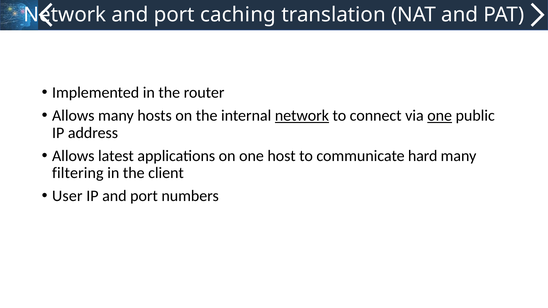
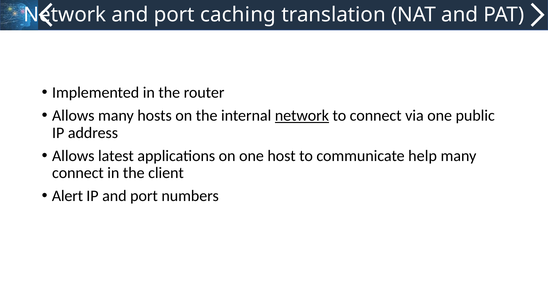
one underline: present -> none (440, 116)
hard: hard -> help (423, 156)
filtering: filtering -> connect (78, 173)
User: User -> Alert (67, 196)
